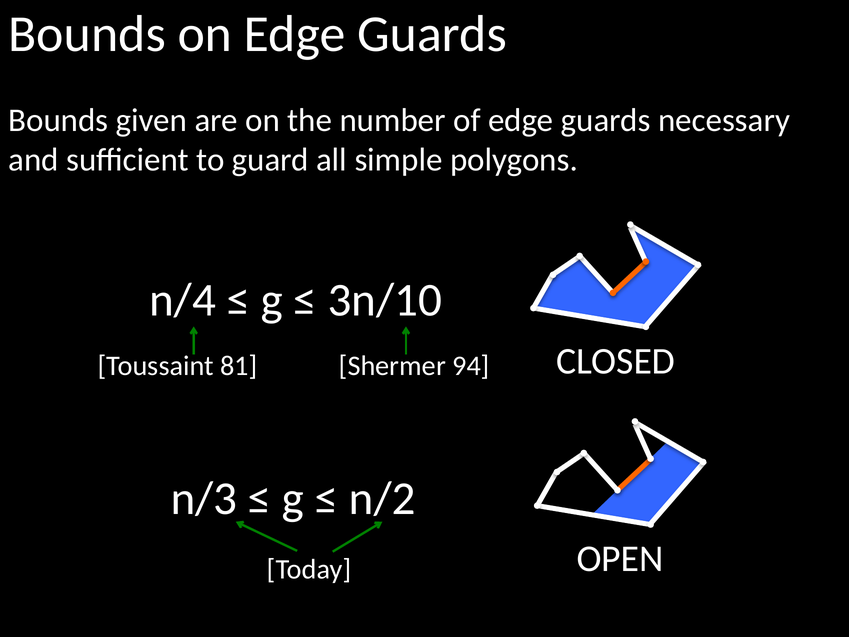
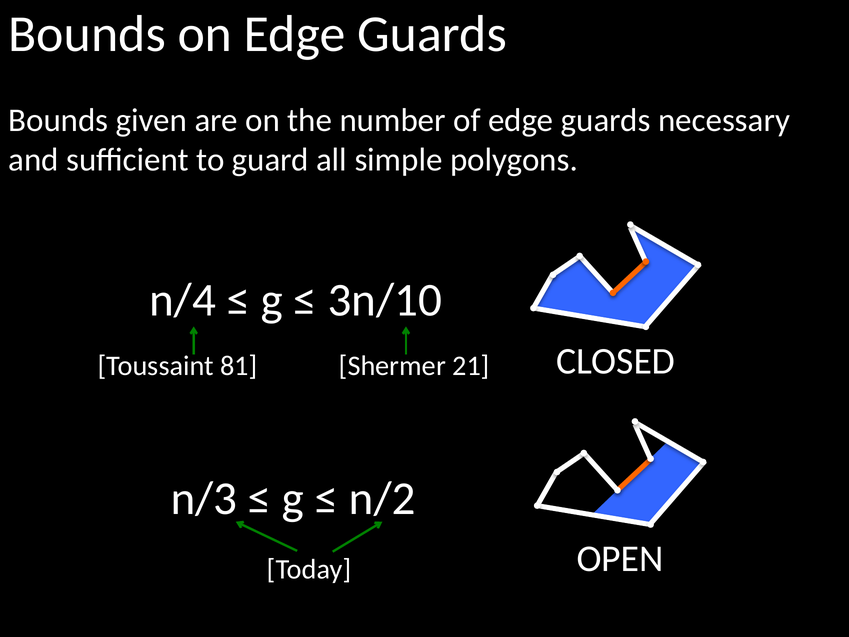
94: 94 -> 21 (471, 366)
